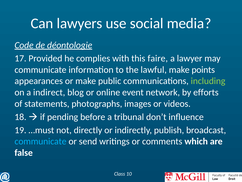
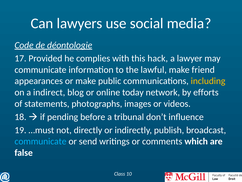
faire: faire -> hack (158, 58)
points: points -> friend (203, 70)
including colour: light green -> yellow (208, 81)
event: event -> today (133, 92)
